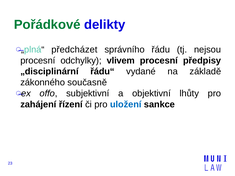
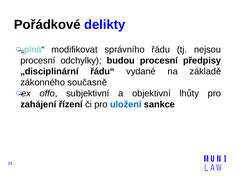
Pořádkové colour: green -> black (47, 25)
předcházet: předcházet -> modifikovat (75, 50)
vlivem: vlivem -> budou (121, 61)
